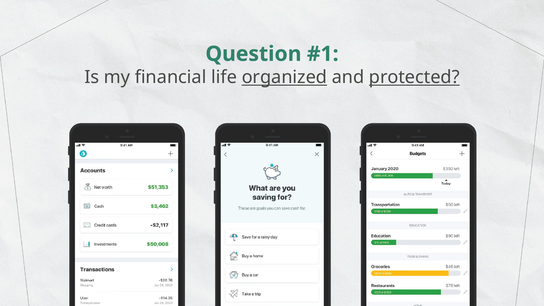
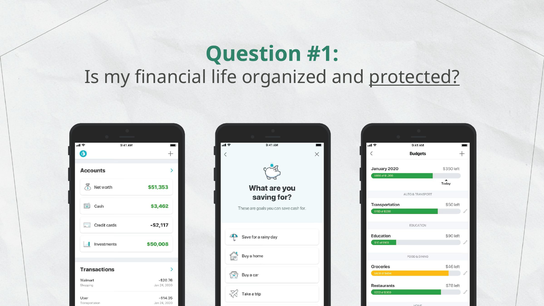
organized underline: present -> none (284, 77)
